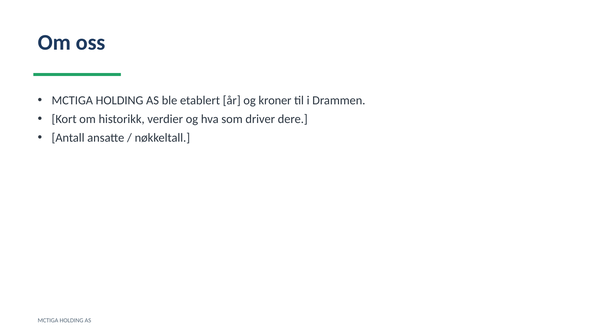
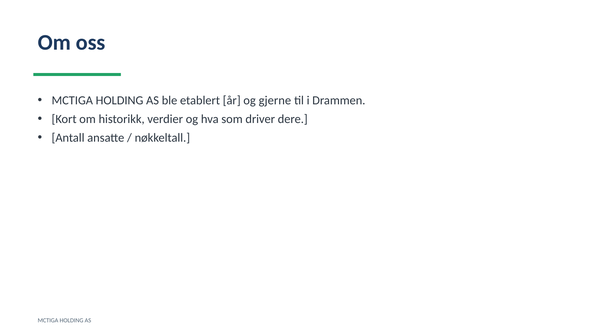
kroner: kroner -> gjerne (275, 100)
